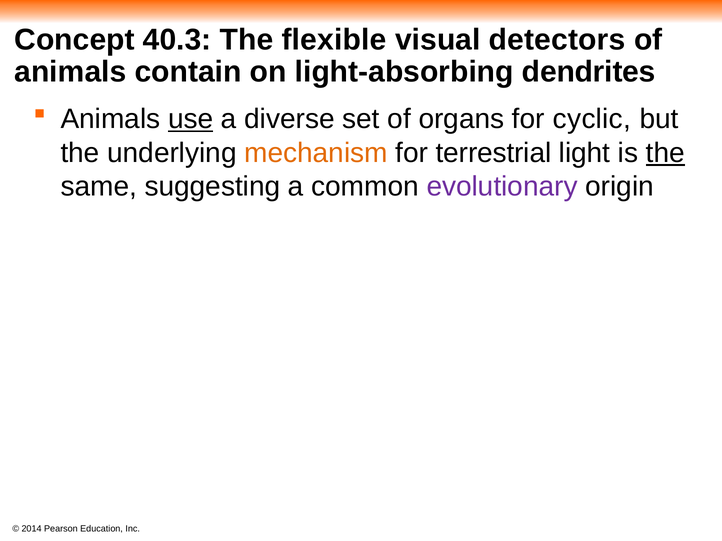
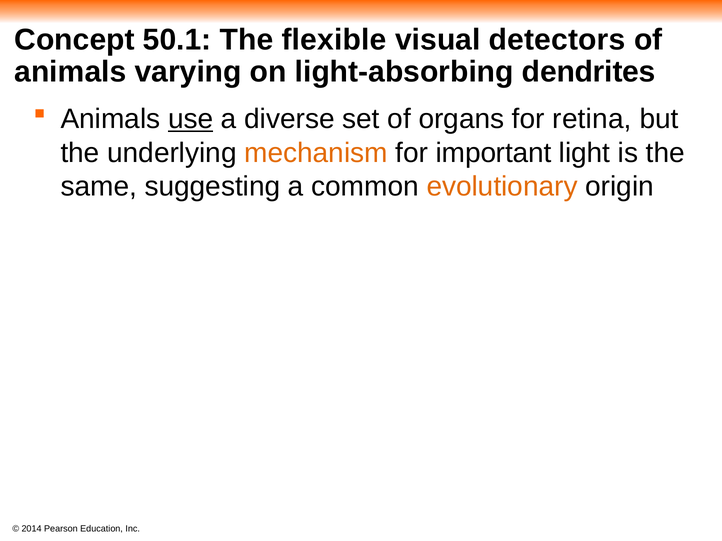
40.3: 40.3 -> 50.1 (177, 40)
contain: contain -> varying (188, 72)
cyclic: cyclic -> retina (592, 119)
terrestrial: terrestrial -> important (494, 153)
the underline: present -> none (665, 153)
evolutionary colour: purple -> orange (502, 187)
